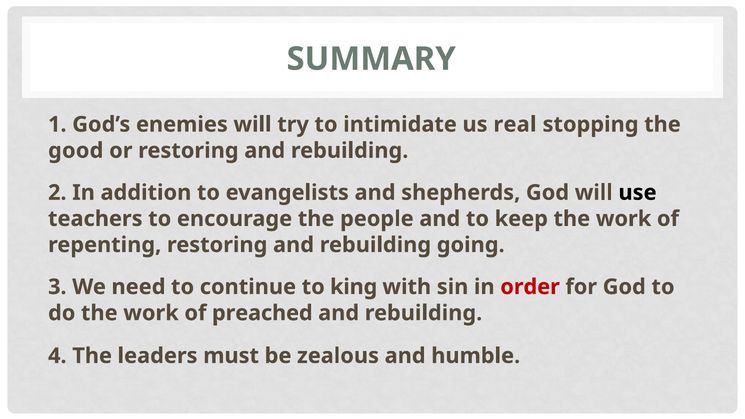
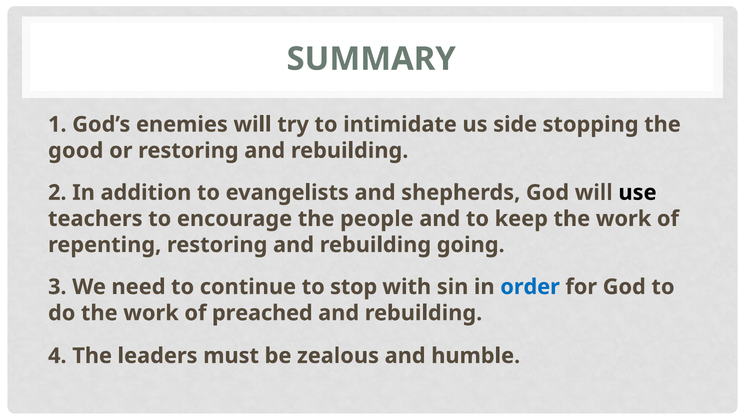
real: real -> side (515, 124)
king: king -> stop (354, 287)
order colour: red -> blue (530, 287)
